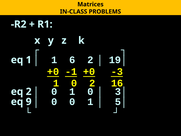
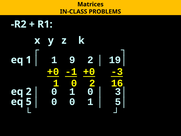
6: 6 -> 9 (72, 60)
9: 9 -> 5 (29, 102)
